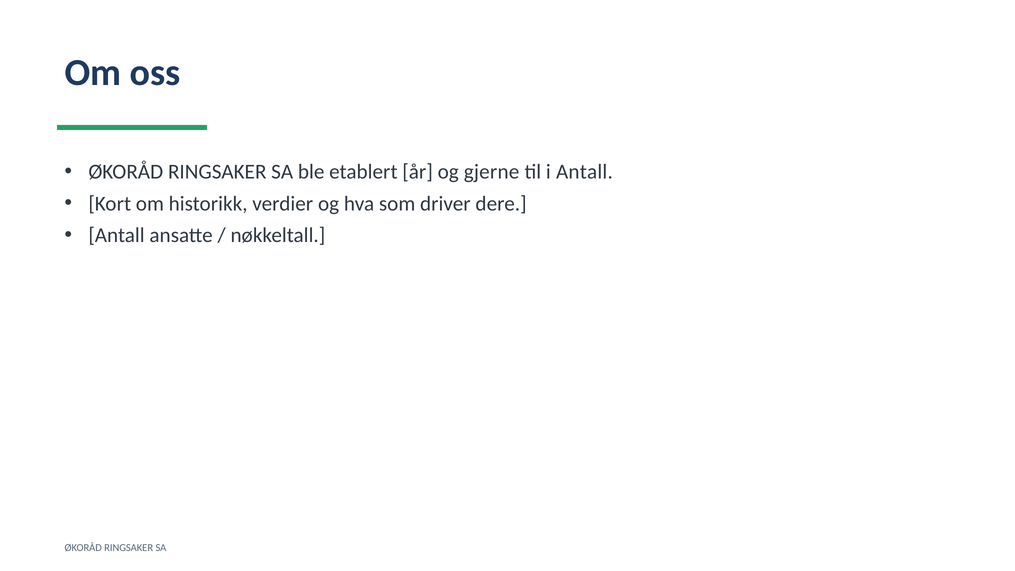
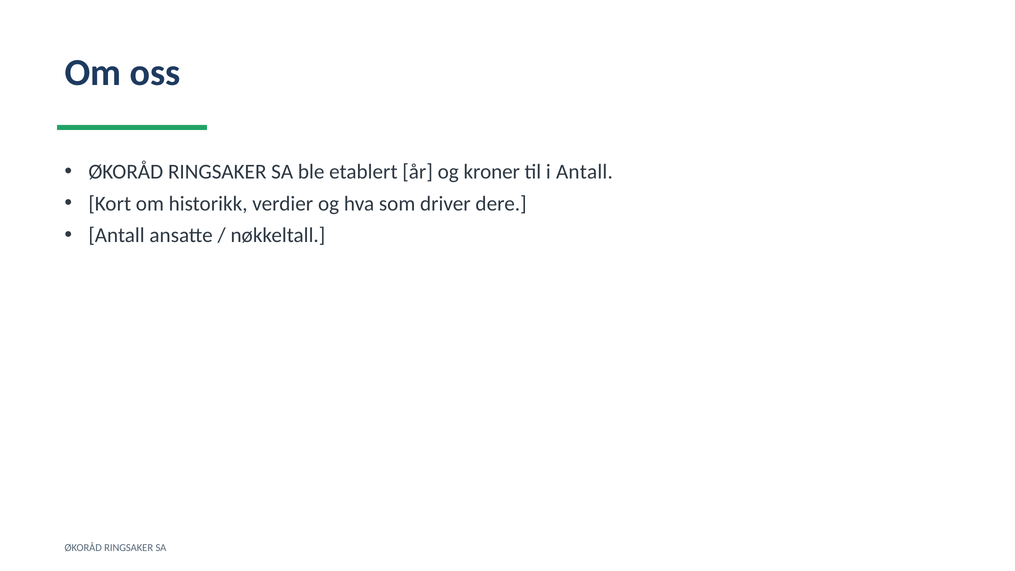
gjerne: gjerne -> kroner (492, 172)
